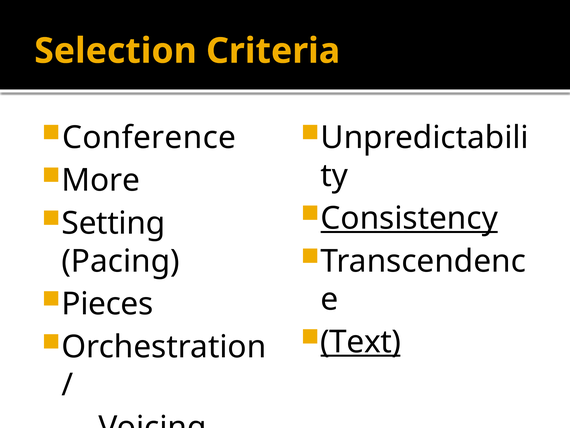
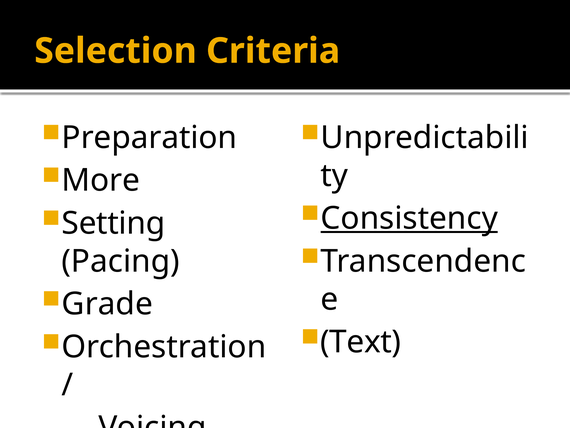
Conference: Conference -> Preparation (149, 138)
Pieces: Pieces -> Grade (107, 304)
Text underline: present -> none (361, 342)
